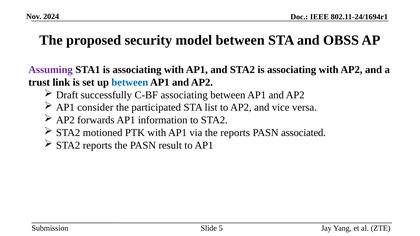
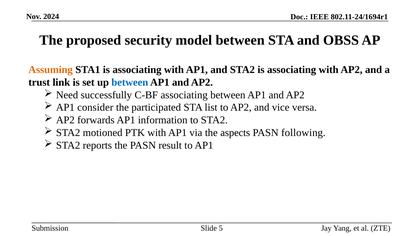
Assuming colour: purple -> orange (51, 70)
Draft: Draft -> Need (67, 95)
the reports: reports -> aspects (235, 133)
associated: associated -> following (303, 133)
